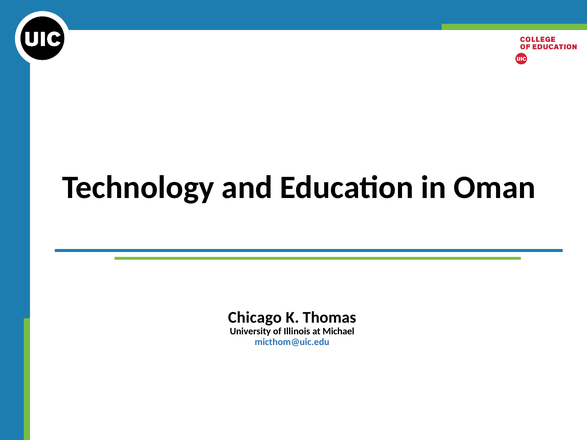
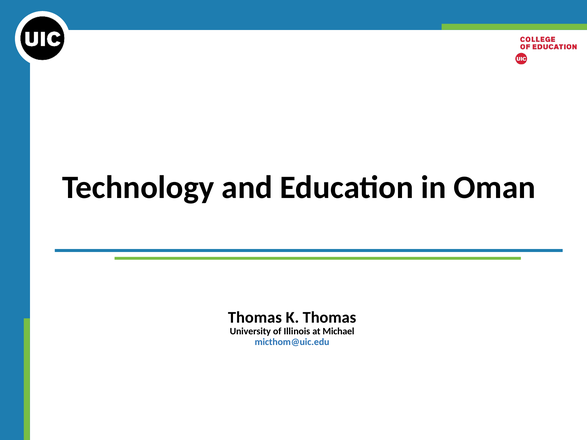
Chicago: Chicago -> Thomas (255, 317)
